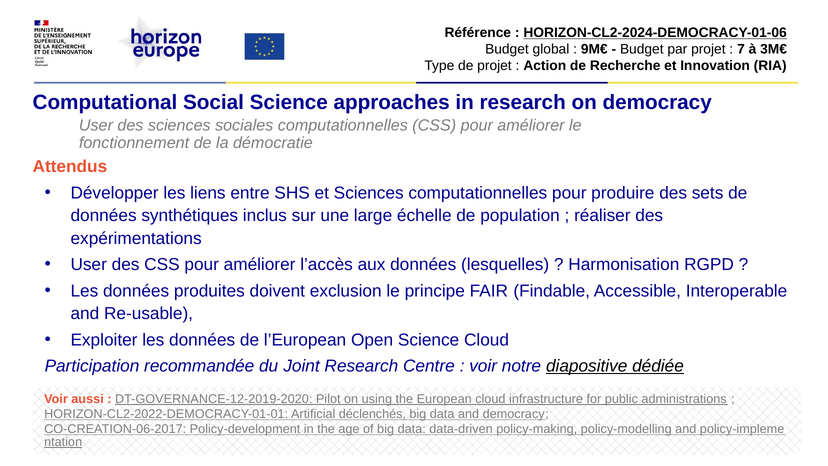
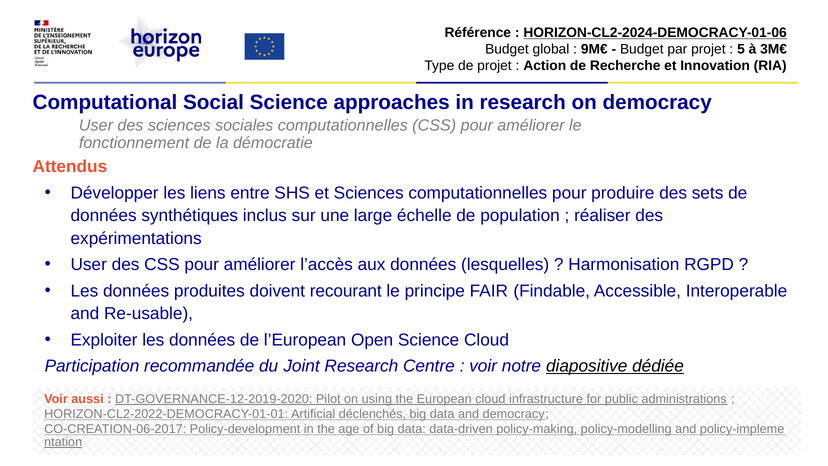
7: 7 -> 5 (741, 49)
exclusion: exclusion -> recourant (346, 291)
